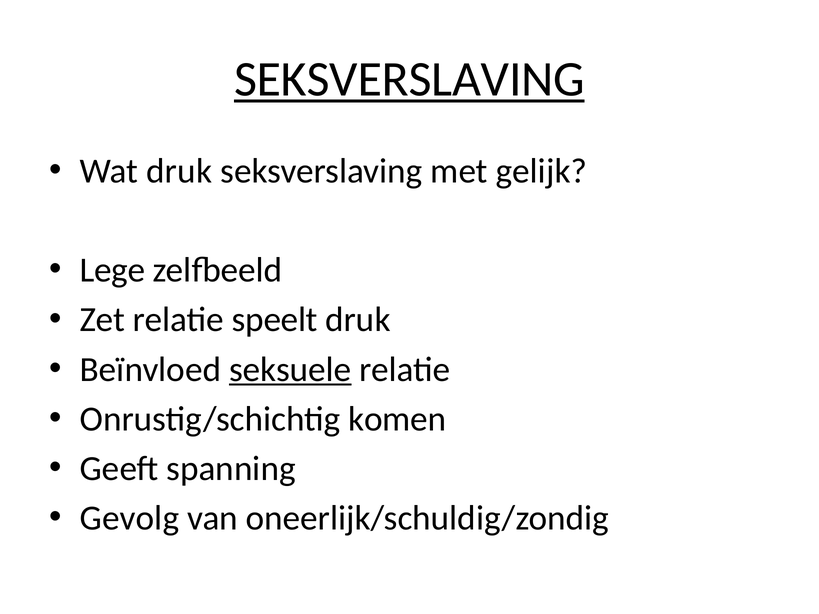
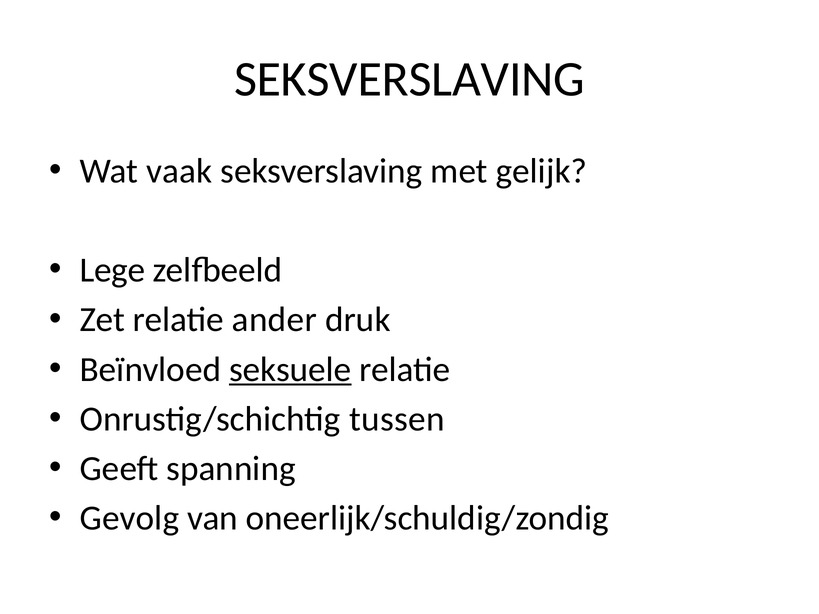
SEKSVERSLAVING underline: present -> none (409, 79)
Wat druk: druk -> vaak (179, 171)
speelt: speelt -> ander (274, 320)
komen: komen -> tussen (397, 419)
